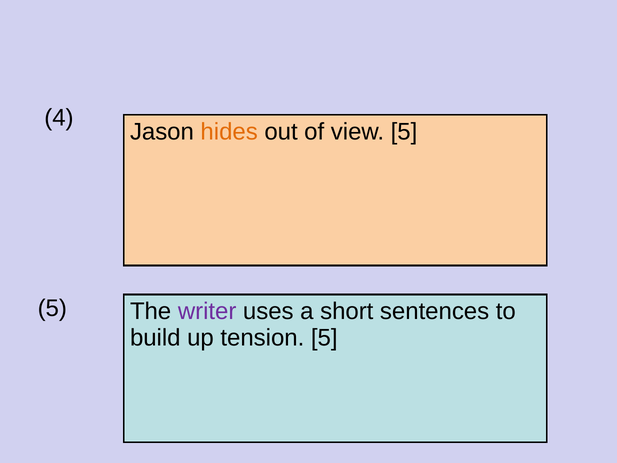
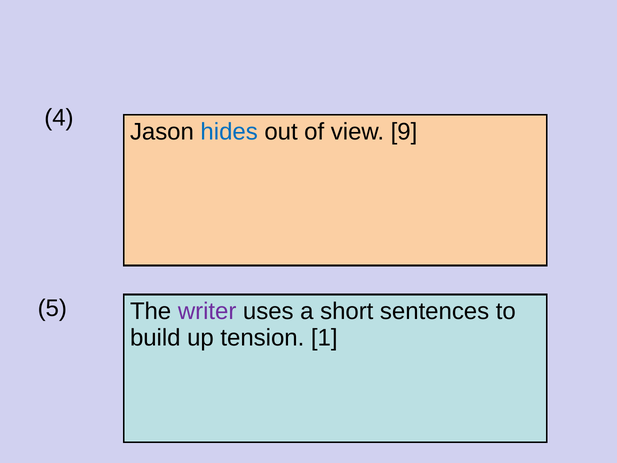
hides colour: orange -> blue (229, 132)
view 5: 5 -> 9 (404, 132)
tension 5: 5 -> 1 (324, 338)
